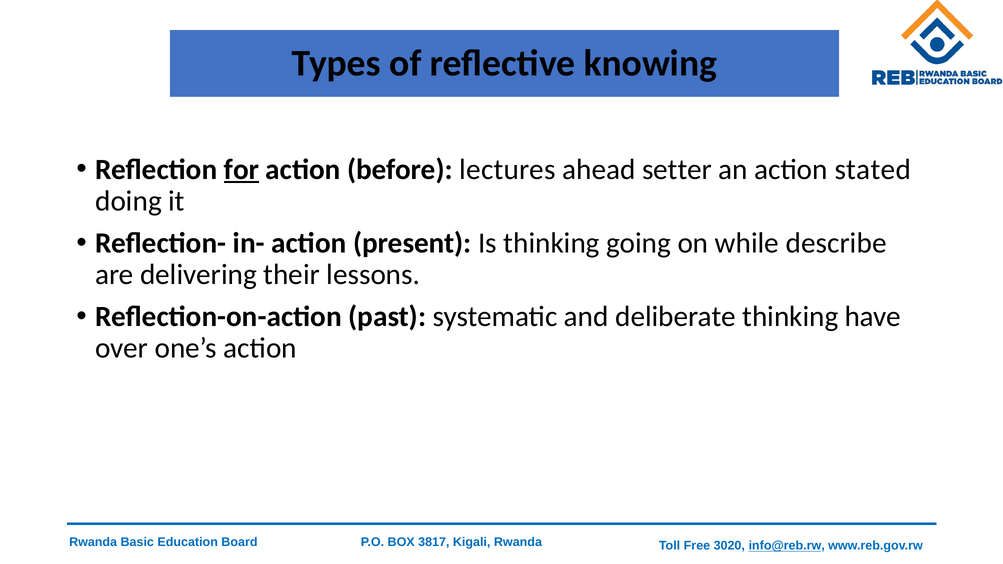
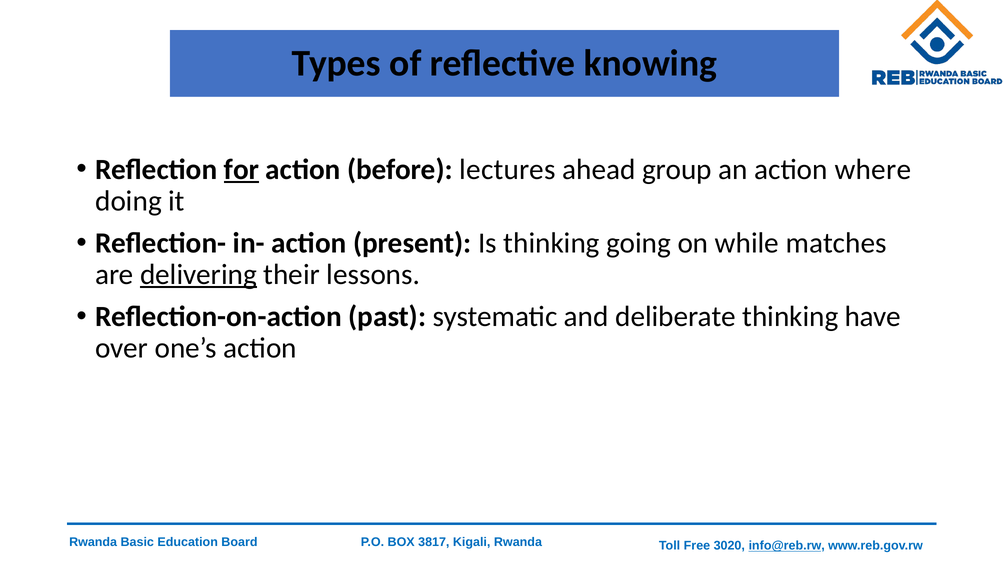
setter: setter -> group (677, 170)
stated: stated -> where (873, 170)
describe: describe -> matches (836, 243)
delivering underline: none -> present (198, 275)
